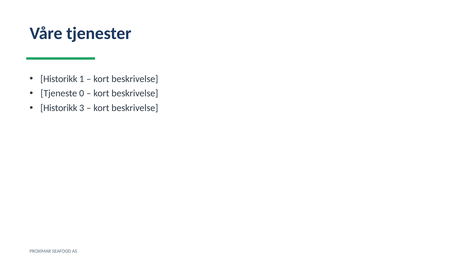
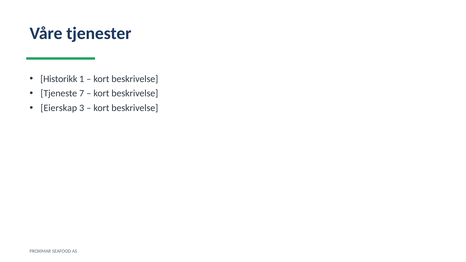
0: 0 -> 7 (82, 93)
Historikk: Historikk -> Eierskap (59, 108)
